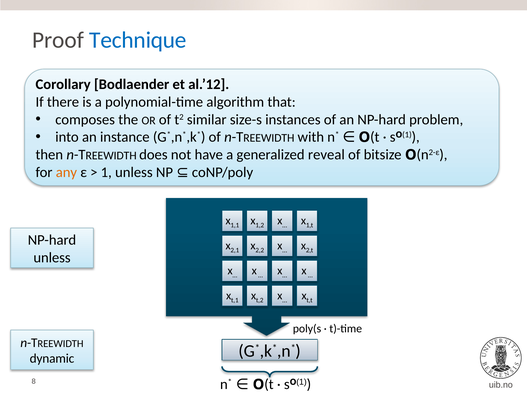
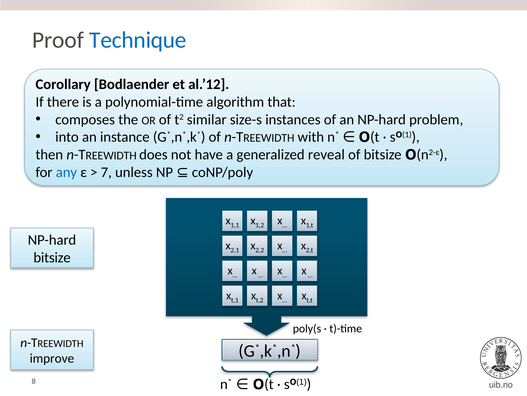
any colour: orange -> blue (66, 172)
1: 1 -> 7 (106, 172)
unless: unless -> bitsize (52, 257)
dynamic: dynamic -> improve (52, 358)
